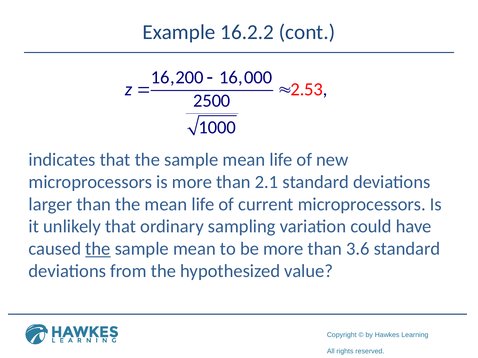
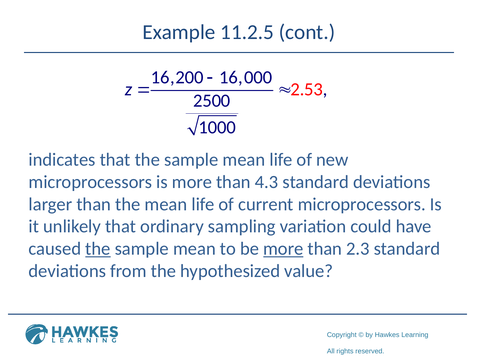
16.2.2: 16.2.2 -> 11.2.5 (247, 32)
2.1: 2.1 -> 4.3 (267, 182)
more underline: none -> present (283, 249)
3.6: 3.6 -> 2.3 (358, 249)
